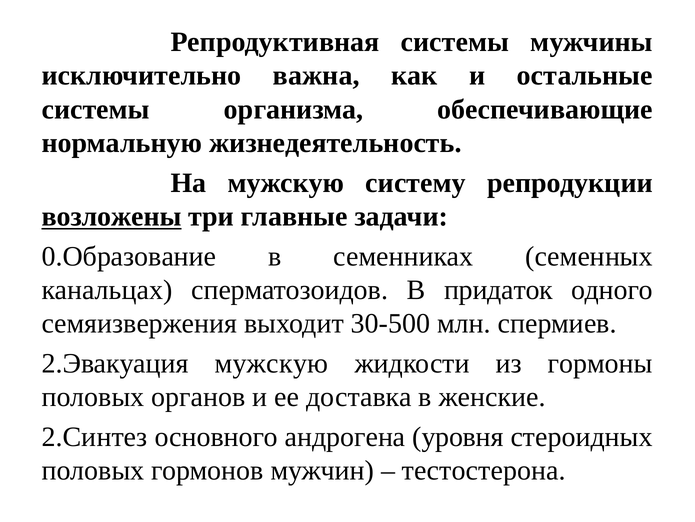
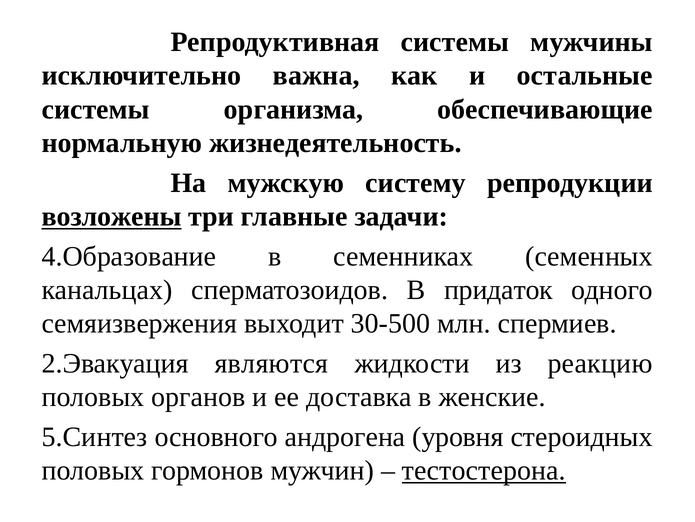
0.Образование: 0.Образование -> 4.Образование (129, 256)
2.Эвакуация мужскую: мужскую -> являются (271, 363)
гормоны: гормоны -> реакцию (600, 363)
2.Синтез: 2.Синтез -> 5.Синтез (95, 436)
тестостерона underline: none -> present (484, 470)
